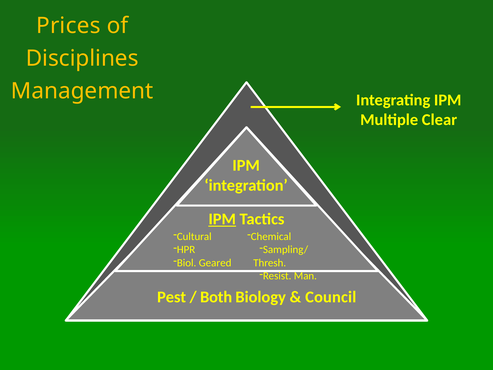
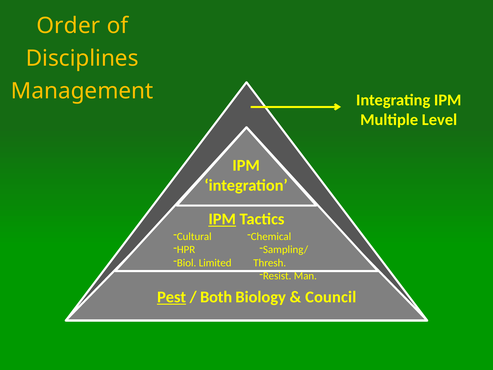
Prices: Prices -> Order (68, 26)
Clear: Clear -> Level (440, 120)
Geared: Geared -> Limited (215, 263)
Pest underline: none -> present (172, 297)
